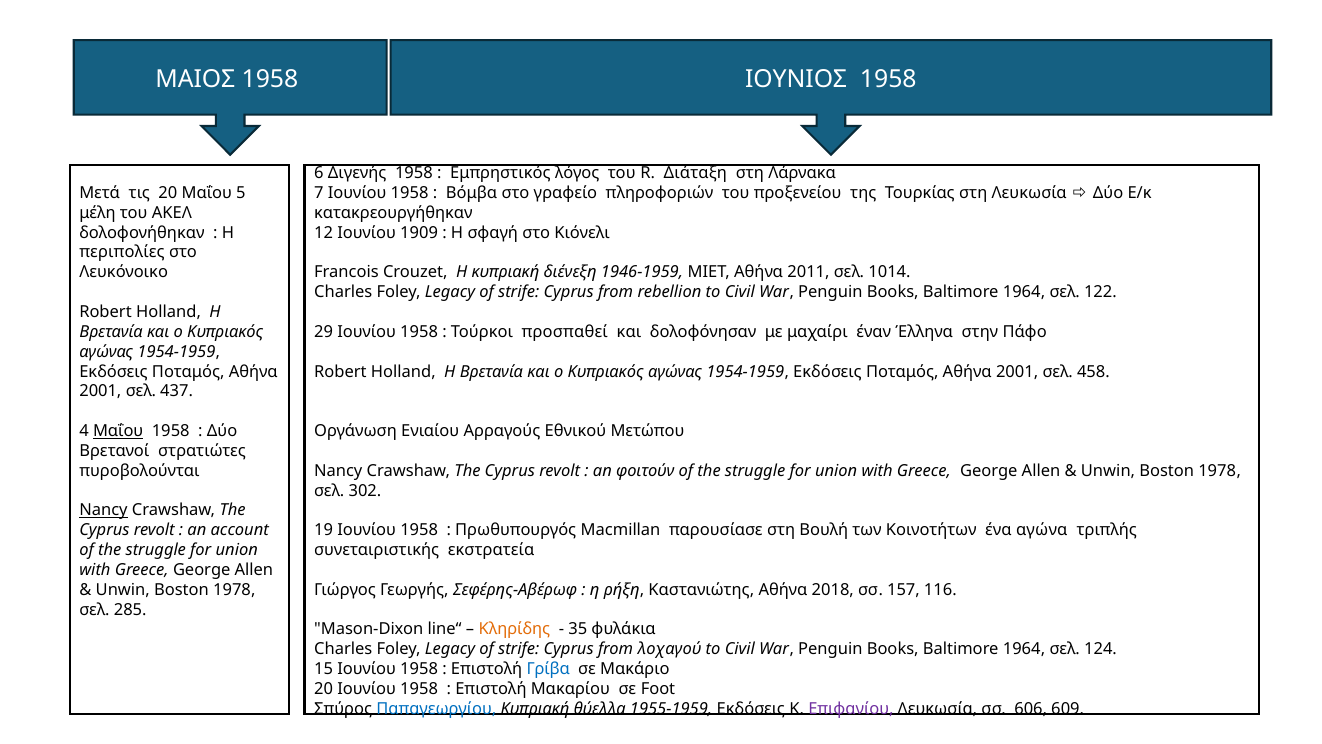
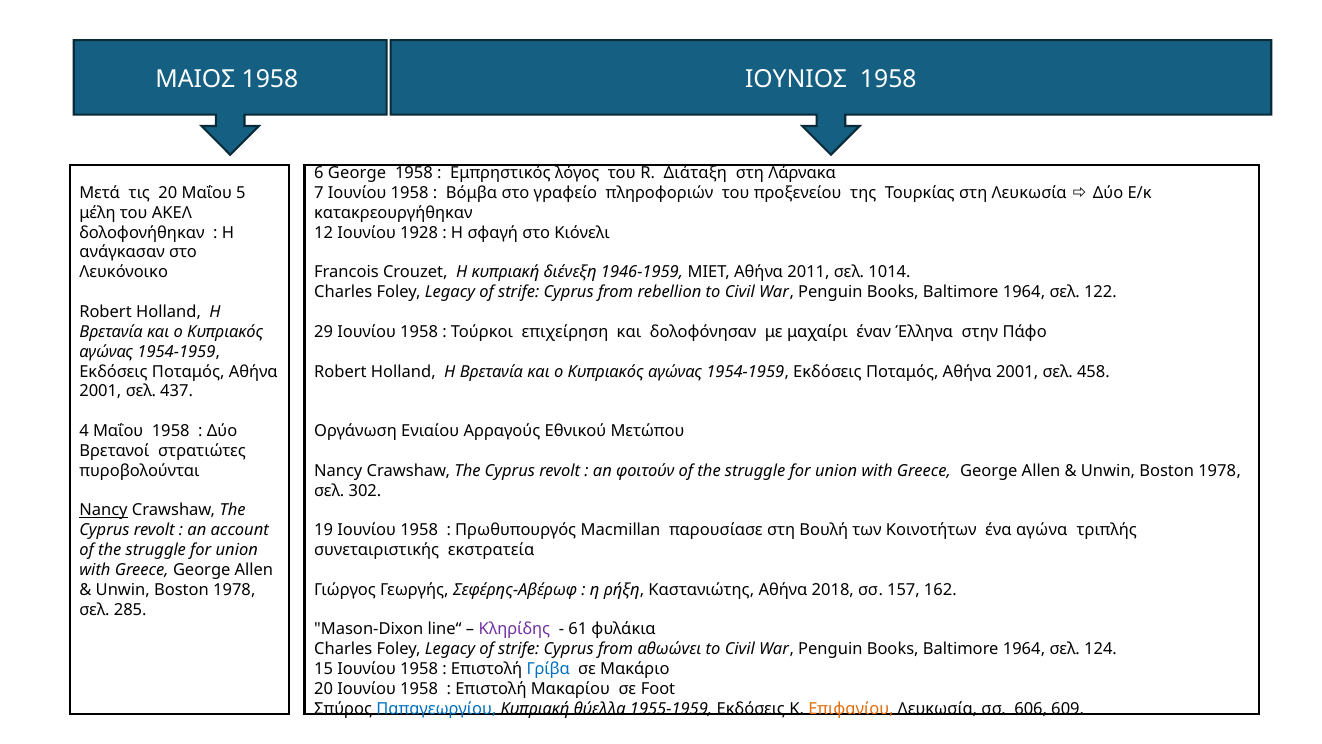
6 Διγενής: Διγενής -> George (357, 173)
1909: 1909 -> 1928 (419, 233)
περιπολίες: περιπολίες -> ανάγκασαν (122, 252)
προσπαθεί: προσπαθεί -> επιχείρηση (565, 332)
Μαΐου underline: present -> none (118, 431)
116: 116 -> 162 (940, 590)
Κληρίδης colour: orange -> purple (514, 629)
35: 35 -> 61 (578, 629)
λοχαγού: λοχαγού -> αθωώvει (669, 649)
Επιφανίου colour: purple -> orange (851, 709)
